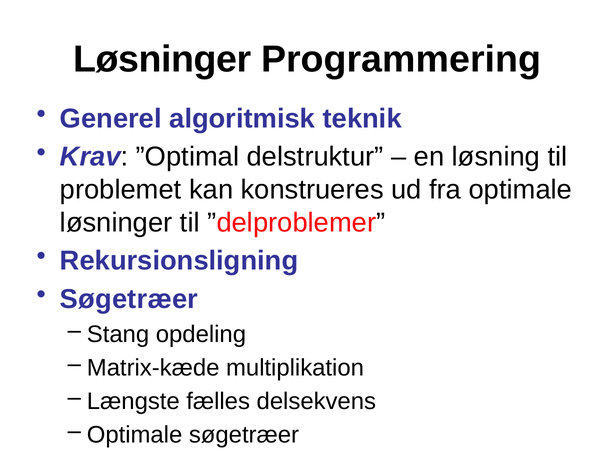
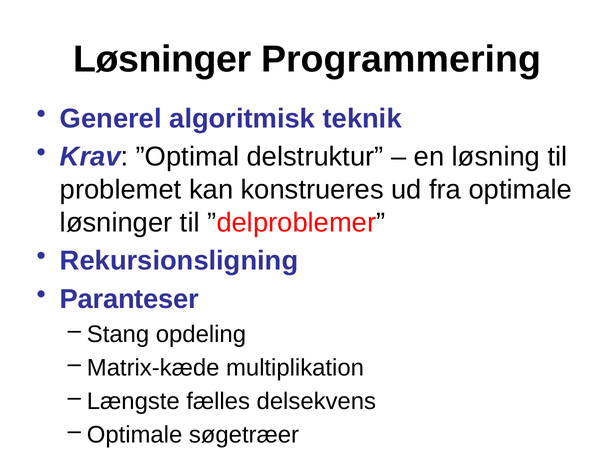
Søgetræer: Søgetræer -> Paranteser (129, 299)
